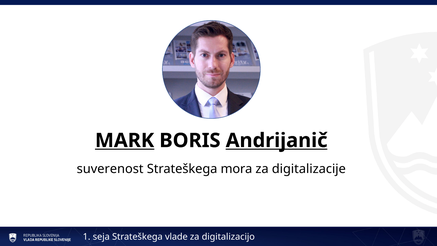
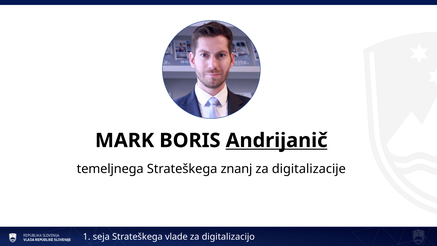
MARK underline: present -> none (125, 140)
suverenost: suverenost -> temeljnega (110, 169)
mora: mora -> znanj (236, 169)
